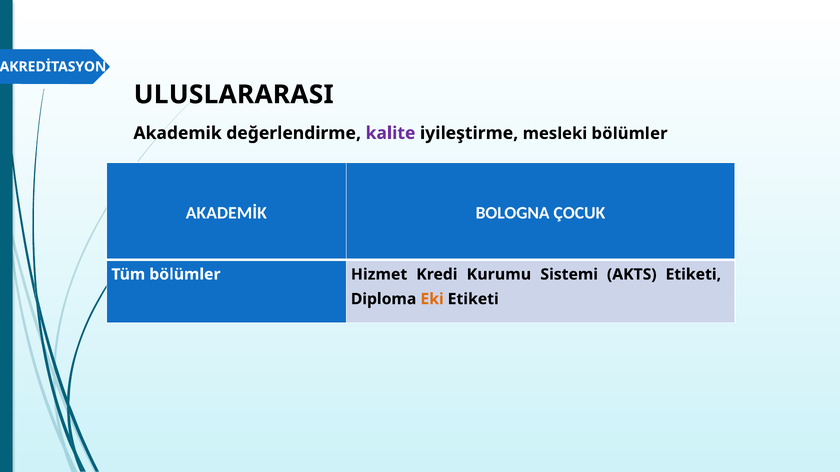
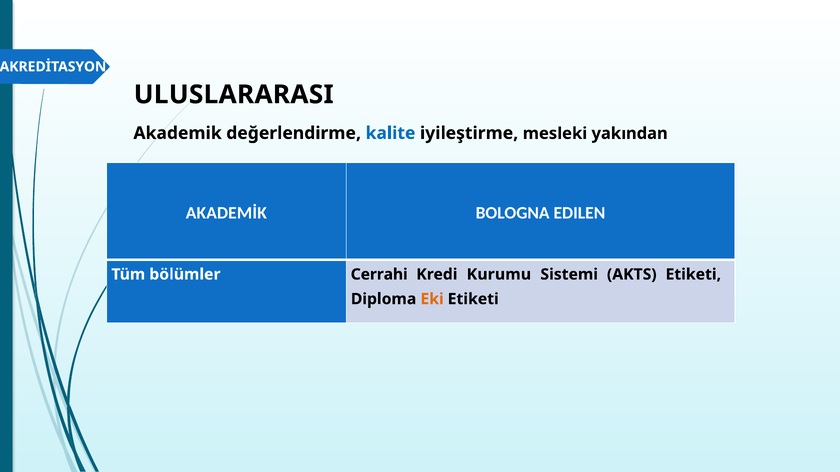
kalite colour: purple -> blue (391, 133)
mesleki bölümler: bölümler -> yakından (630, 134)
ÇOCUK: ÇOCUK -> EDILEN (579, 213)
Hizmet: Hizmet -> Cerrahi (379, 275)
